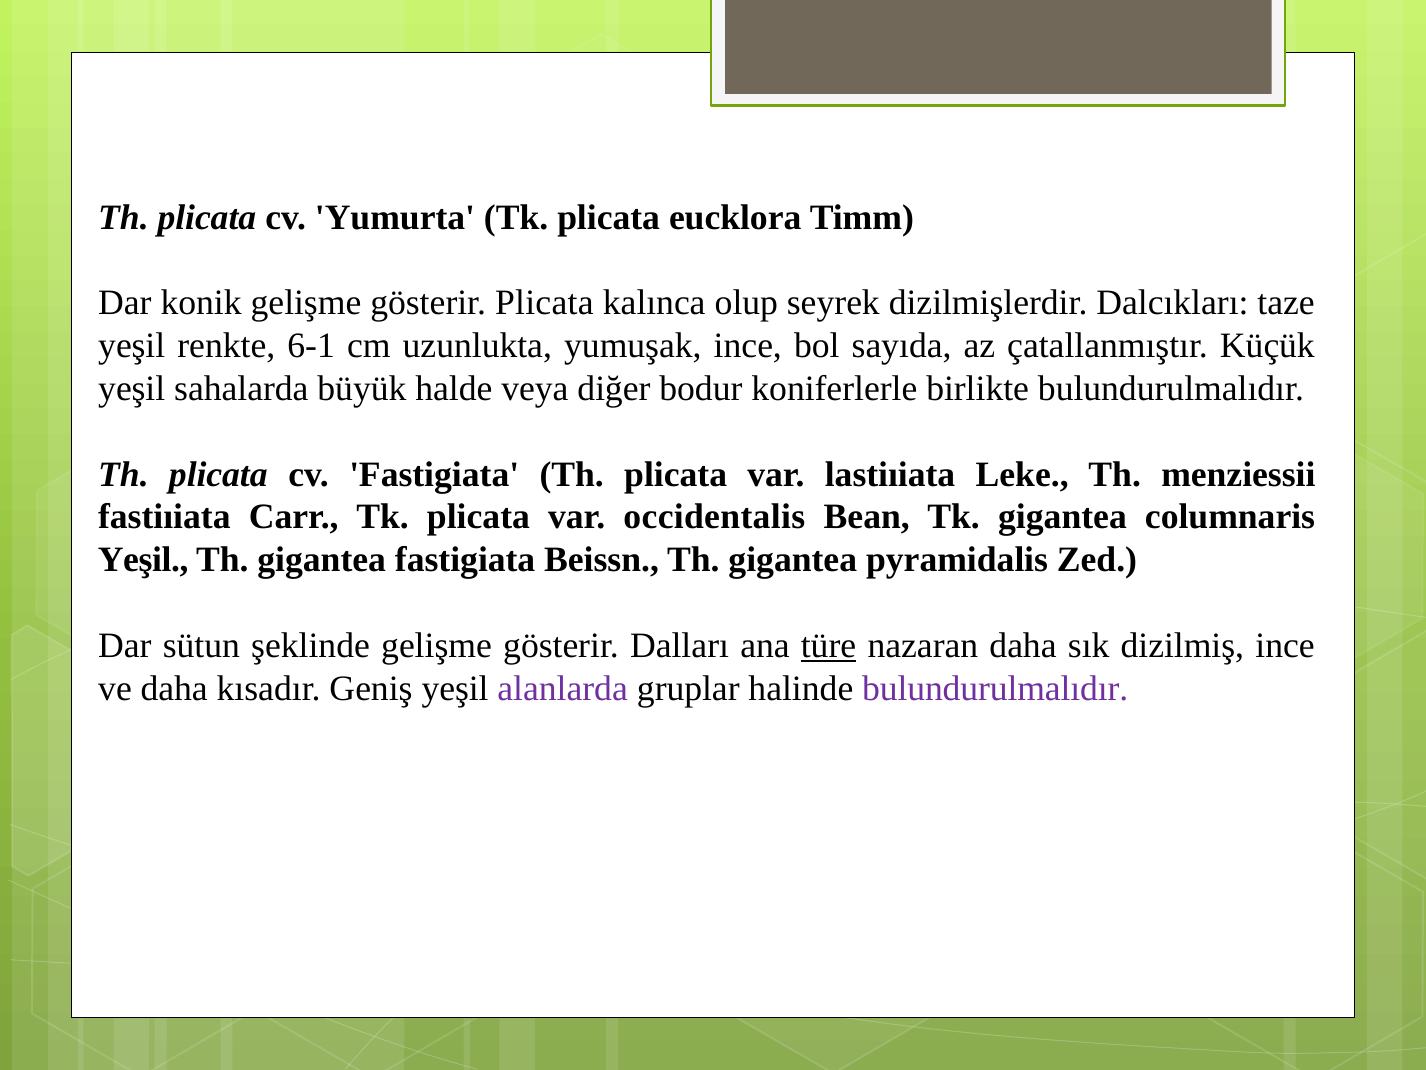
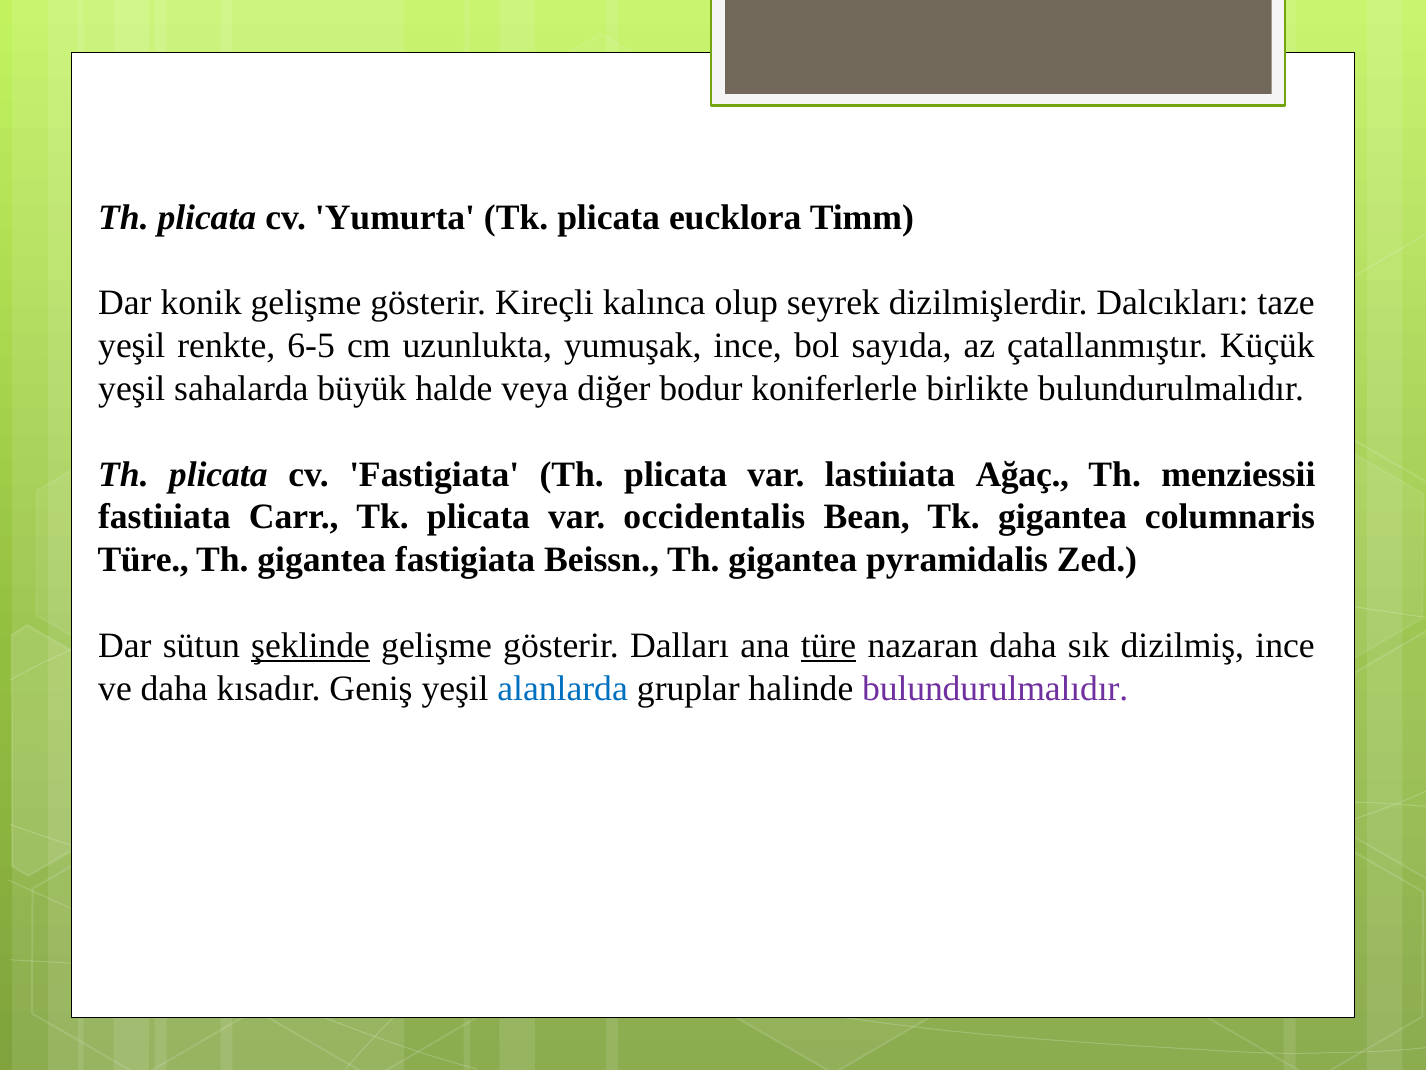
gösterir Plicata: Plicata -> Kireçli (544, 303)
6-1: 6-1 -> 6-5 (311, 346)
Leke: Leke -> Ağaç (1022, 474)
Yeşil: Yeşil -> Türe (143, 560)
şeklinde underline: none -> present (311, 645)
alanlarda colour: purple -> blue (563, 688)
